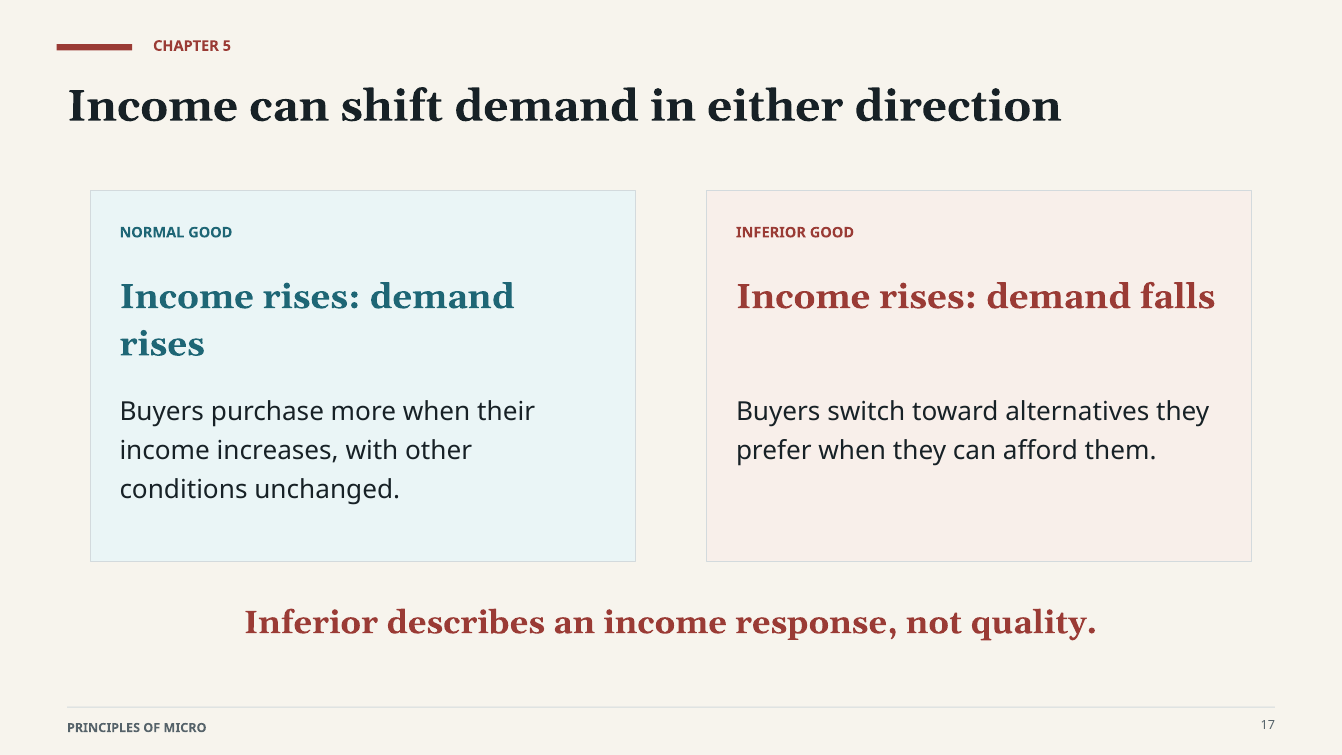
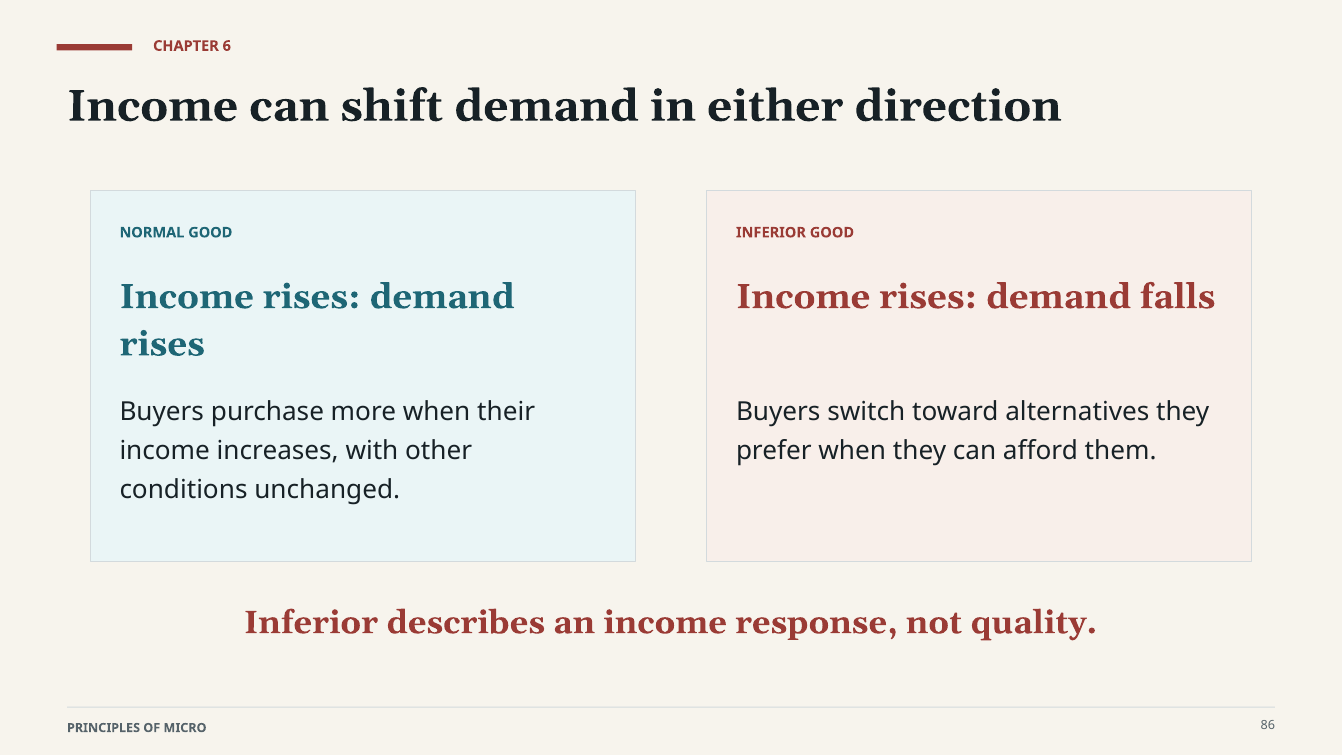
5: 5 -> 6 (227, 46)
17: 17 -> 86 (1268, 726)
